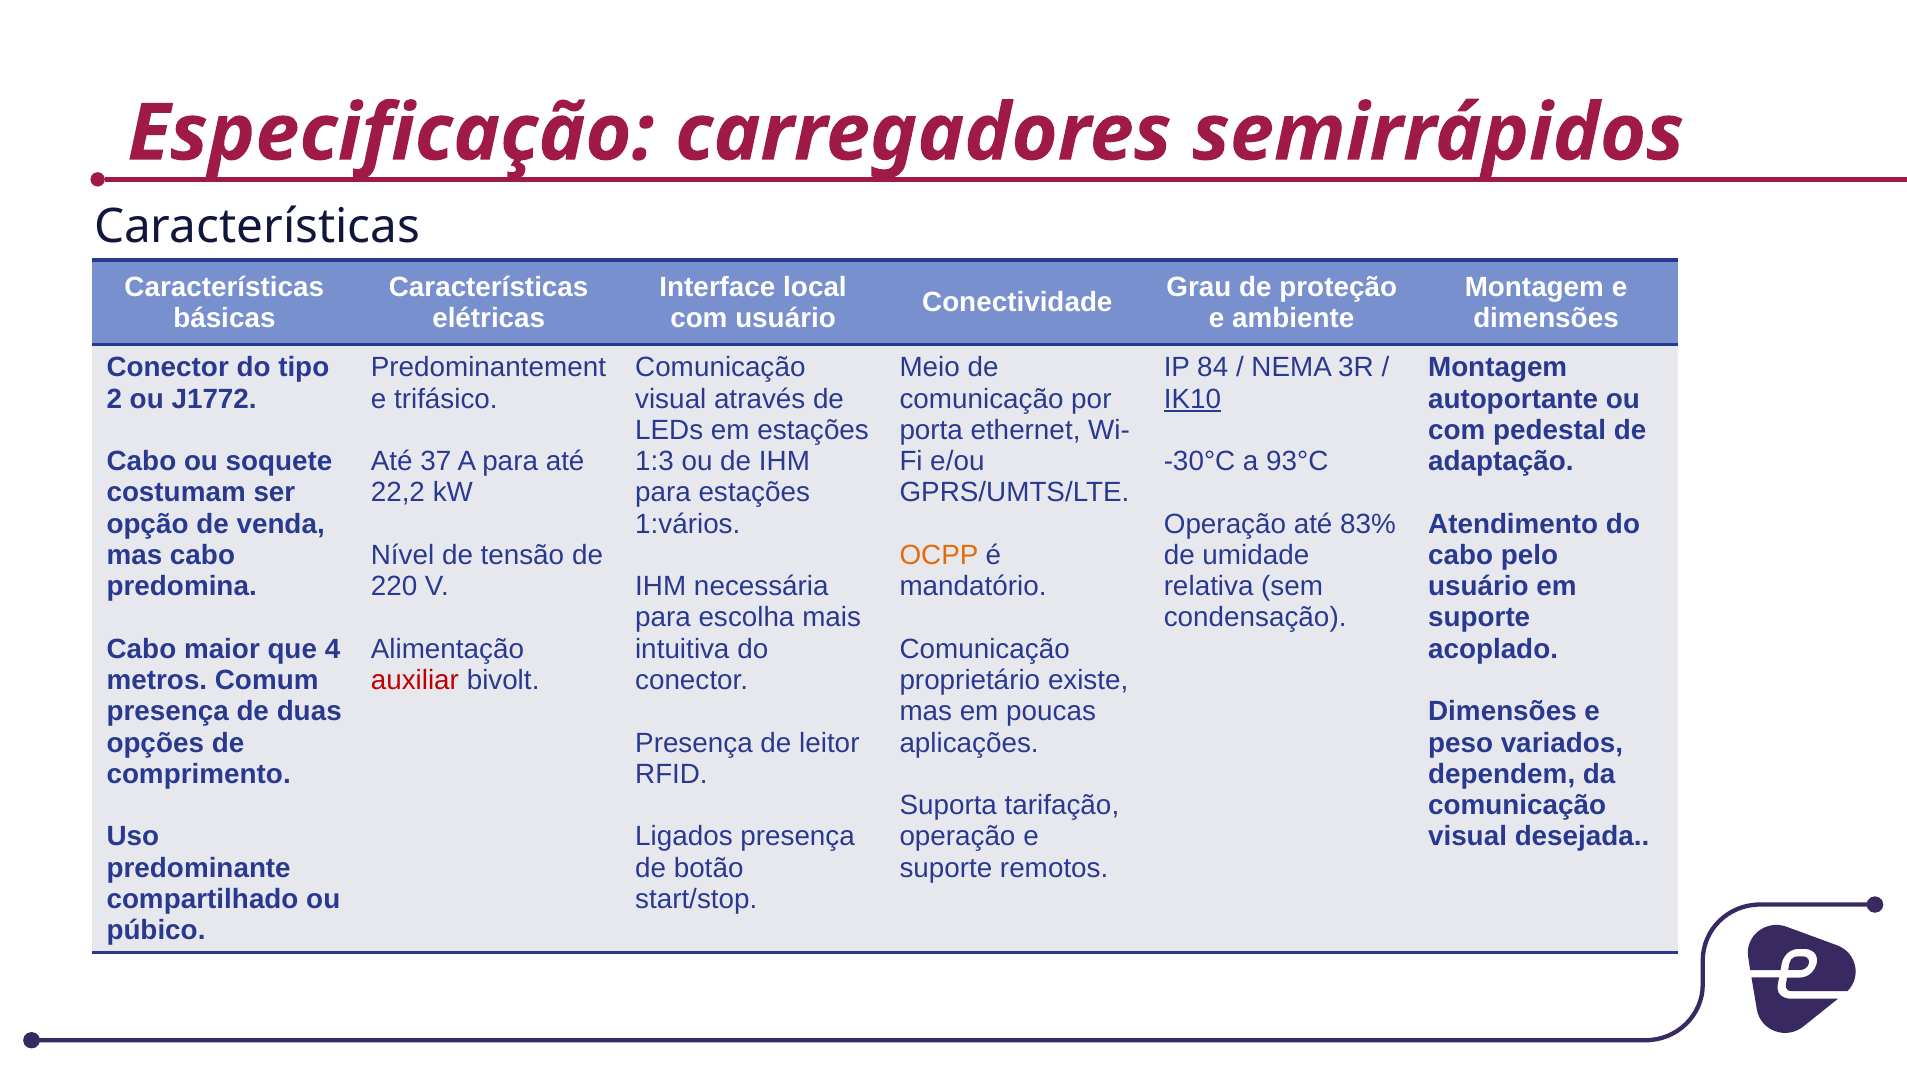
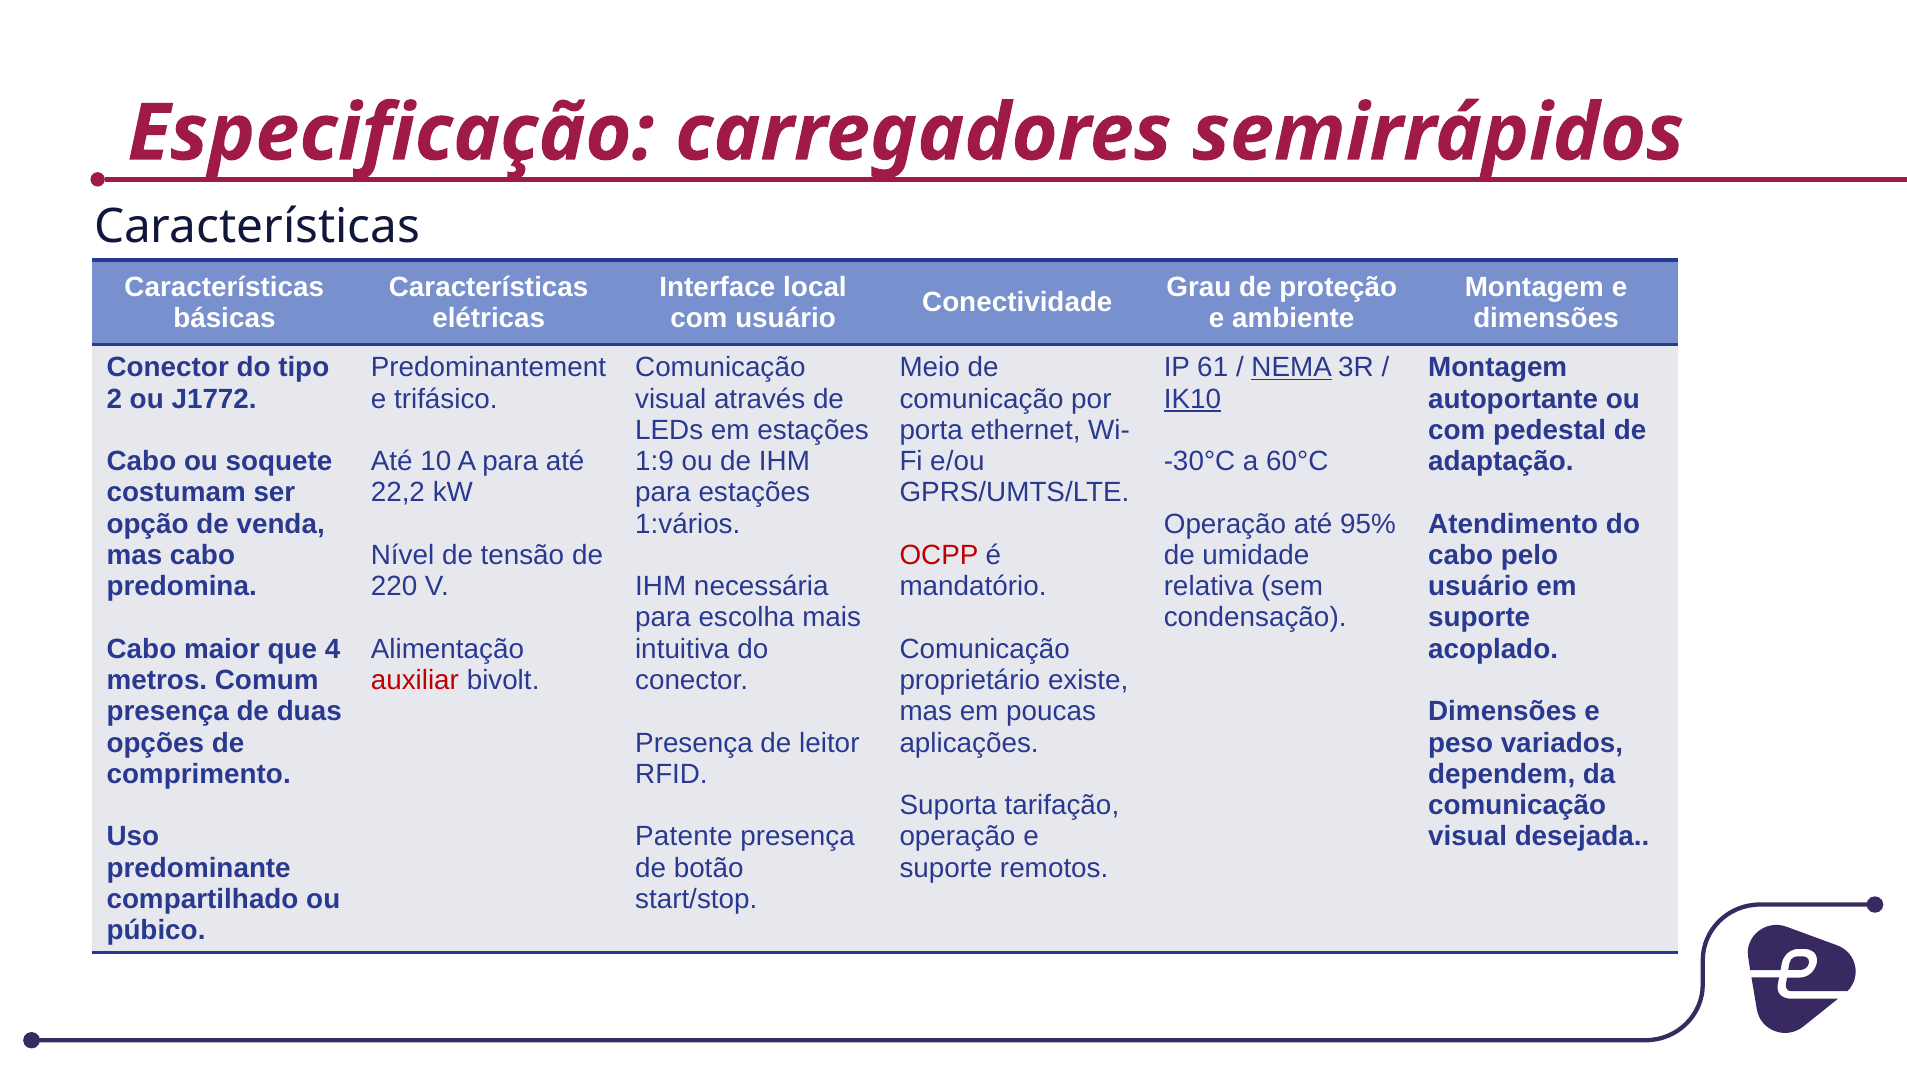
84: 84 -> 61 (1213, 368)
NEMA underline: none -> present (1292, 368)
37: 37 -> 10 (436, 461)
1:3: 1:3 -> 1:9 (655, 461)
93°C: 93°C -> 60°C (1297, 461)
83%: 83% -> 95% (1368, 524)
OCPP colour: orange -> red (939, 555)
Ligados: Ligados -> Patente (684, 836)
